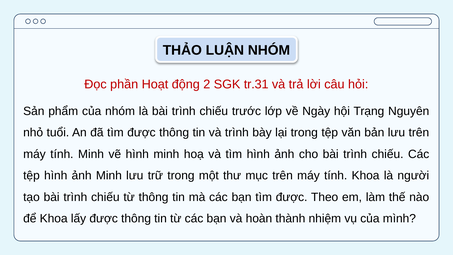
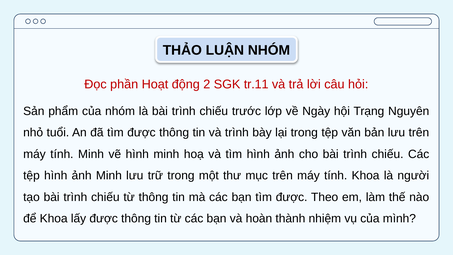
tr.31: tr.31 -> tr.11 (256, 84)
